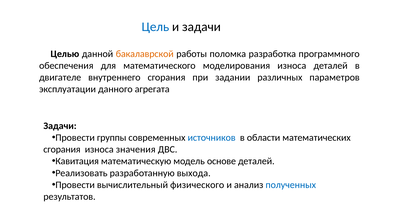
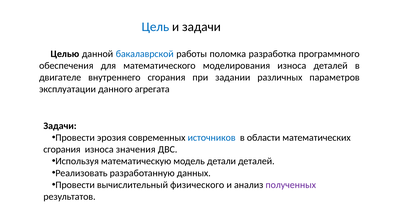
бакалаврской colour: orange -> blue (145, 54)
группы: группы -> эрозия (112, 138)
Кавитация: Кавитация -> Используя (77, 162)
основе: основе -> детали (221, 162)
выхода: выхода -> данных (194, 174)
полученных colour: blue -> purple (291, 185)
